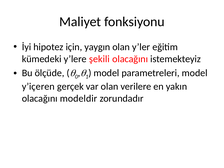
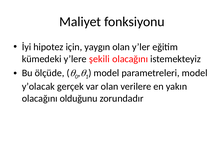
y’içeren: y’içeren -> y’olacak (38, 86)
modeldir: modeldir -> olduğunu (79, 98)
